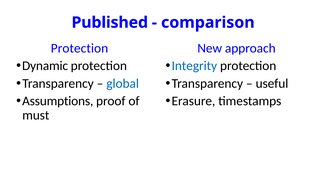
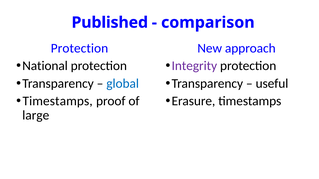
Dynamic: Dynamic -> National (45, 66)
Integrity colour: blue -> purple (194, 66)
Assumptions: Assumptions -> Timestamps (58, 101)
must: must -> large (36, 116)
